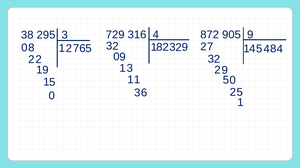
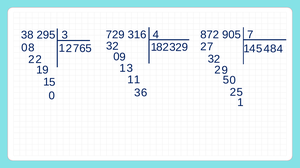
905 9: 9 -> 7 (250, 35)
